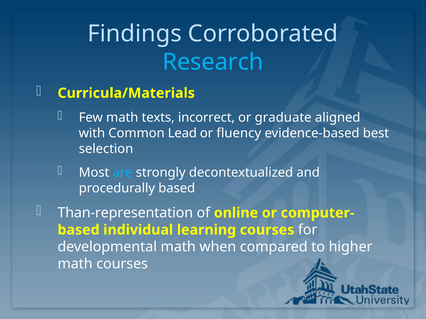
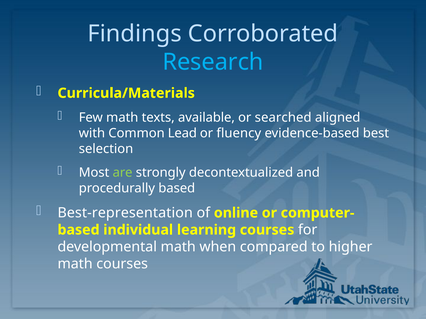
incorrect: incorrect -> available (206, 118)
graduate: graduate -> searched (283, 118)
are colour: light blue -> light green (123, 173)
Than-representation: Than-representation -> Best-representation (125, 213)
